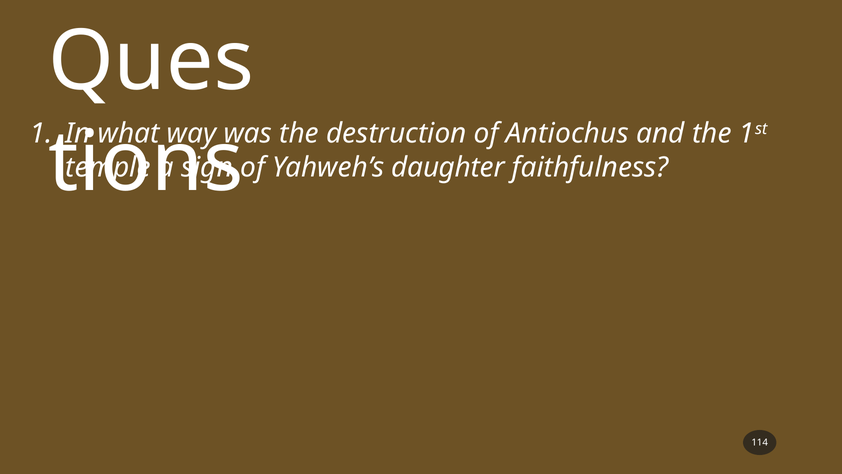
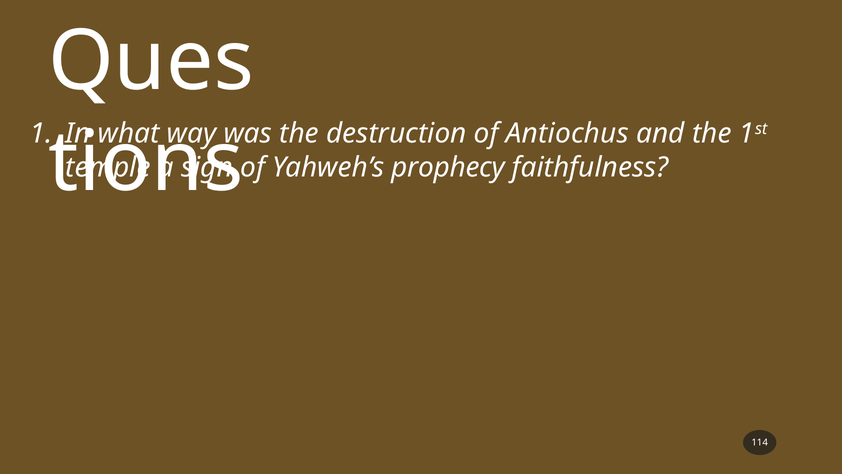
daughter: daughter -> prophecy (448, 167)
